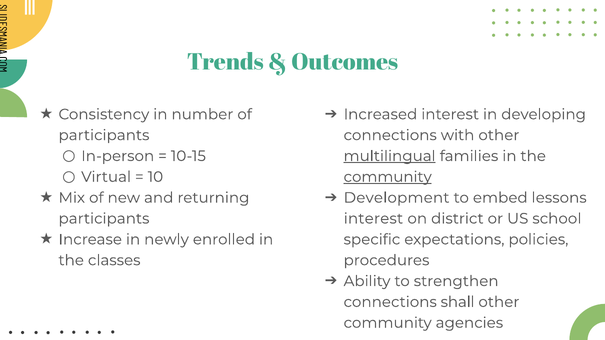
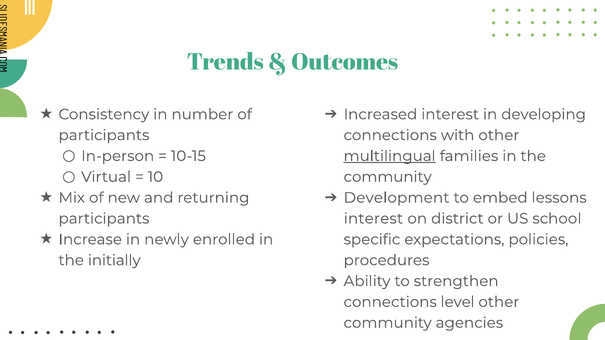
community underline: present -> none (388, 177)
classes: classes -> initially (114, 261)
shall: shall -> level (458, 302)
